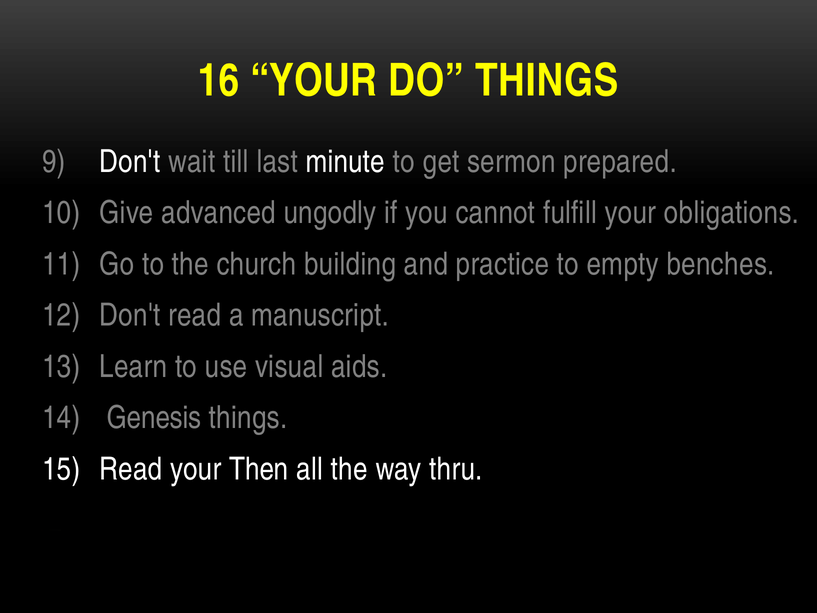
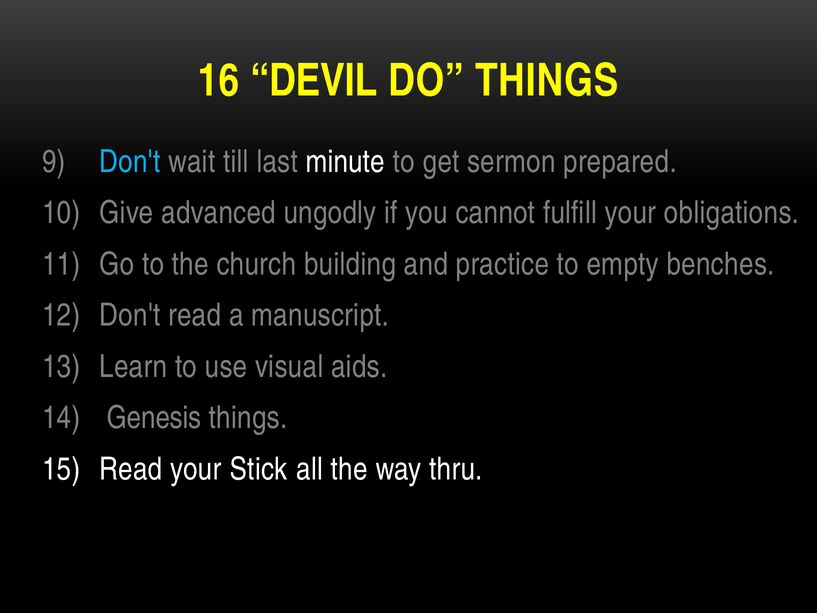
16 YOUR: YOUR -> DEVIL (314, 81)
Don't colour: white -> light blue (130, 161)
Then: Then -> Stick (259, 469)
